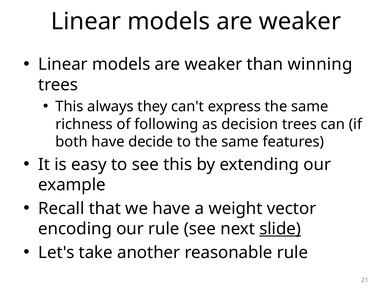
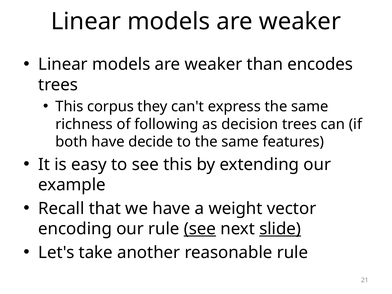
winning: winning -> encodes (320, 64)
always: always -> corpus (111, 107)
see underline: none -> present (200, 229)
